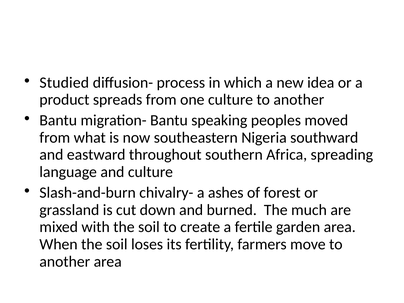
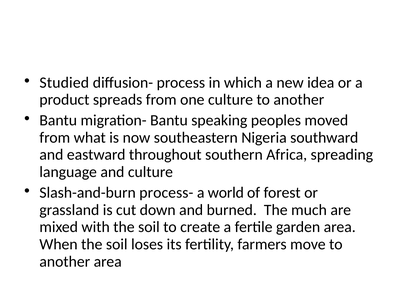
chivalry-: chivalry- -> process- (166, 193)
ashes: ashes -> world (226, 193)
